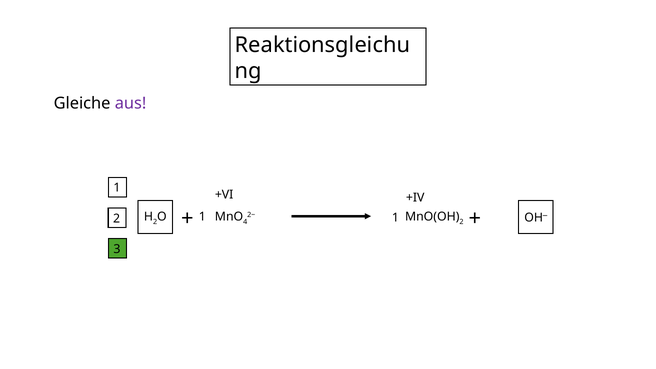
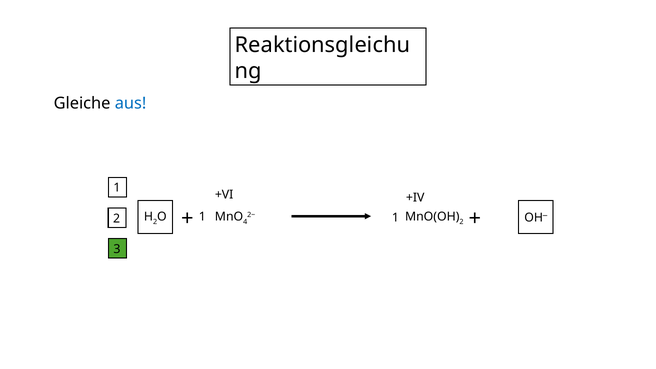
aus colour: purple -> blue (131, 104)
